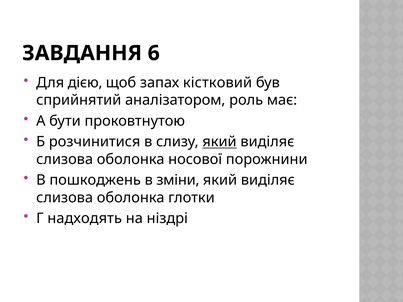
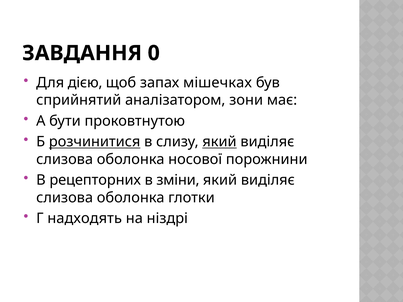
6: 6 -> 0 (154, 53)
кістковий: кістковий -> мішечках (218, 83)
роль: роль -> зони (246, 100)
розчинитися underline: none -> present (95, 142)
пошкоджень: пошкоджень -> рецепторних (95, 180)
